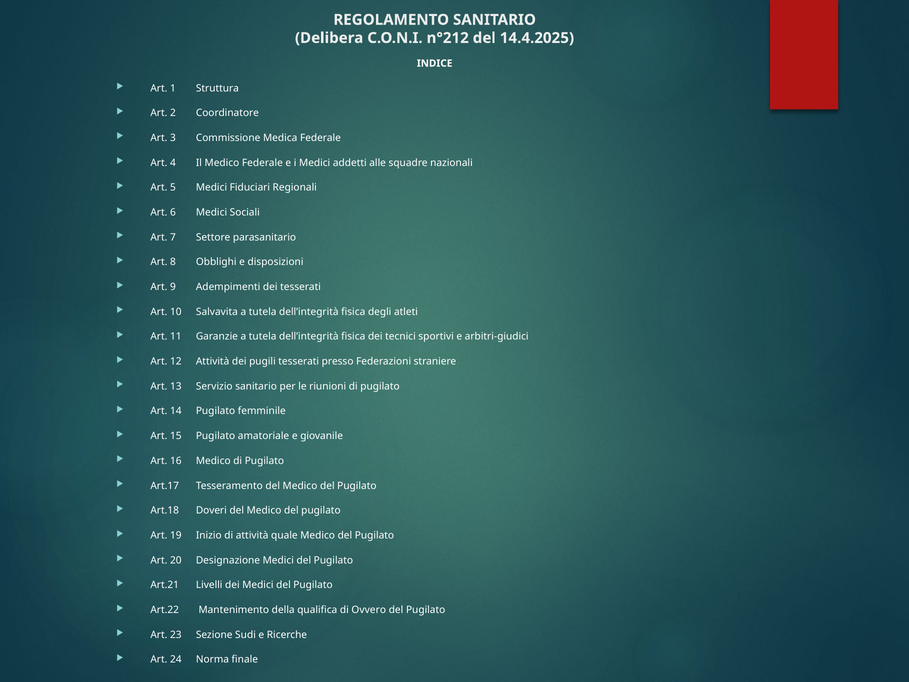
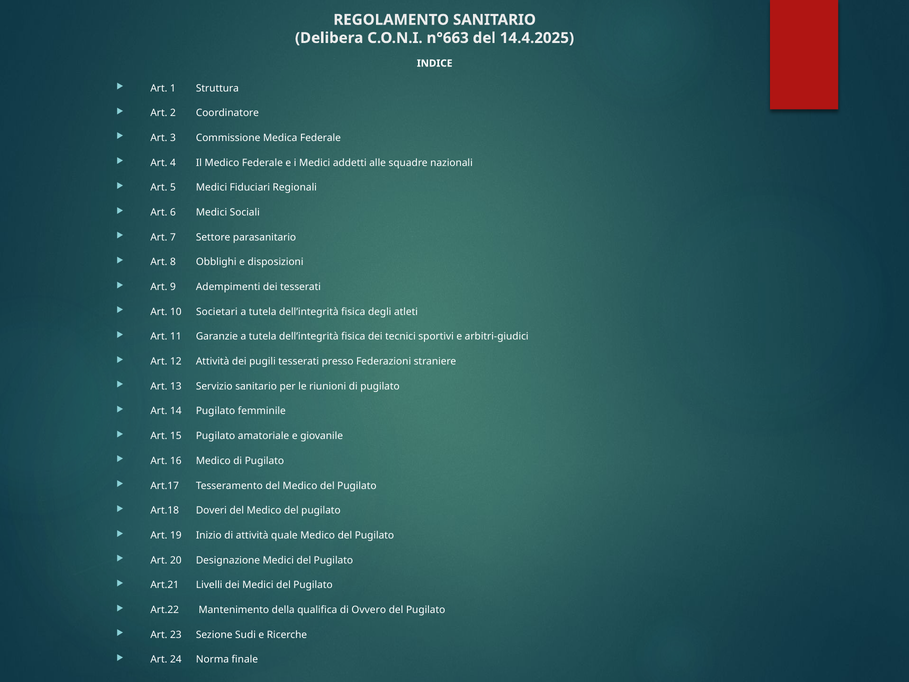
n°212: n°212 -> n°663 (448, 38)
Salvavita: Salvavita -> Societari (217, 312)
